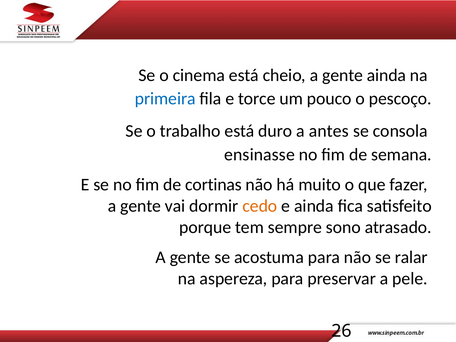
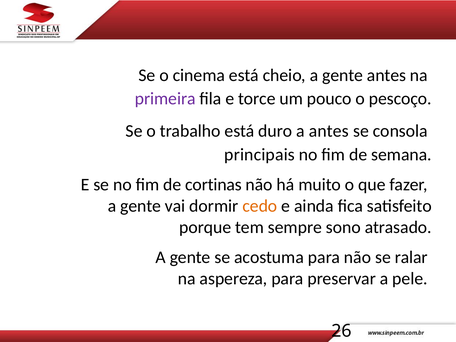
gente ainda: ainda -> antes (387, 75)
primeira colour: blue -> purple (165, 99)
ensinasse: ensinasse -> principais (260, 155)
